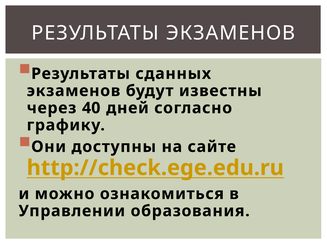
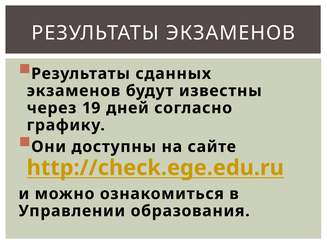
40: 40 -> 19 (91, 108)
